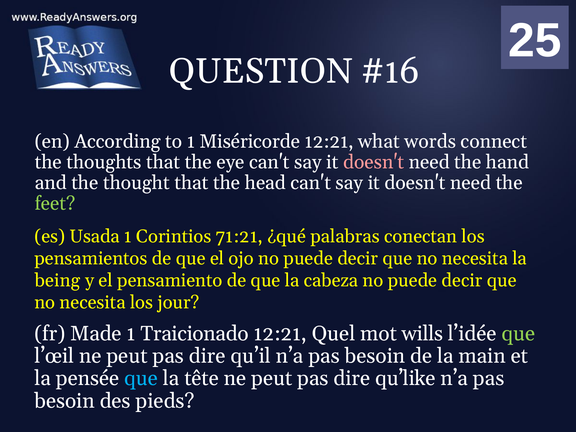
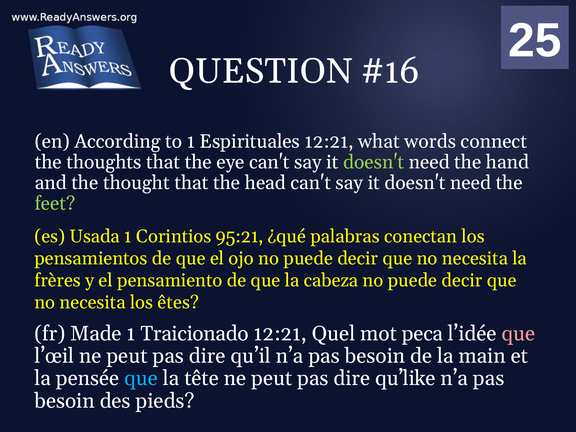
Miséricorde: Miséricorde -> Espirituales (250, 141)
doesn't colour: pink -> light green (374, 162)
71:21: 71:21 -> 95:21 (239, 236)
being: being -> frères (58, 281)
jour: jour -> êtes (178, 303)
wills: wills -> peca (422, 334)
que colour: light green -> pink (518, 334)
